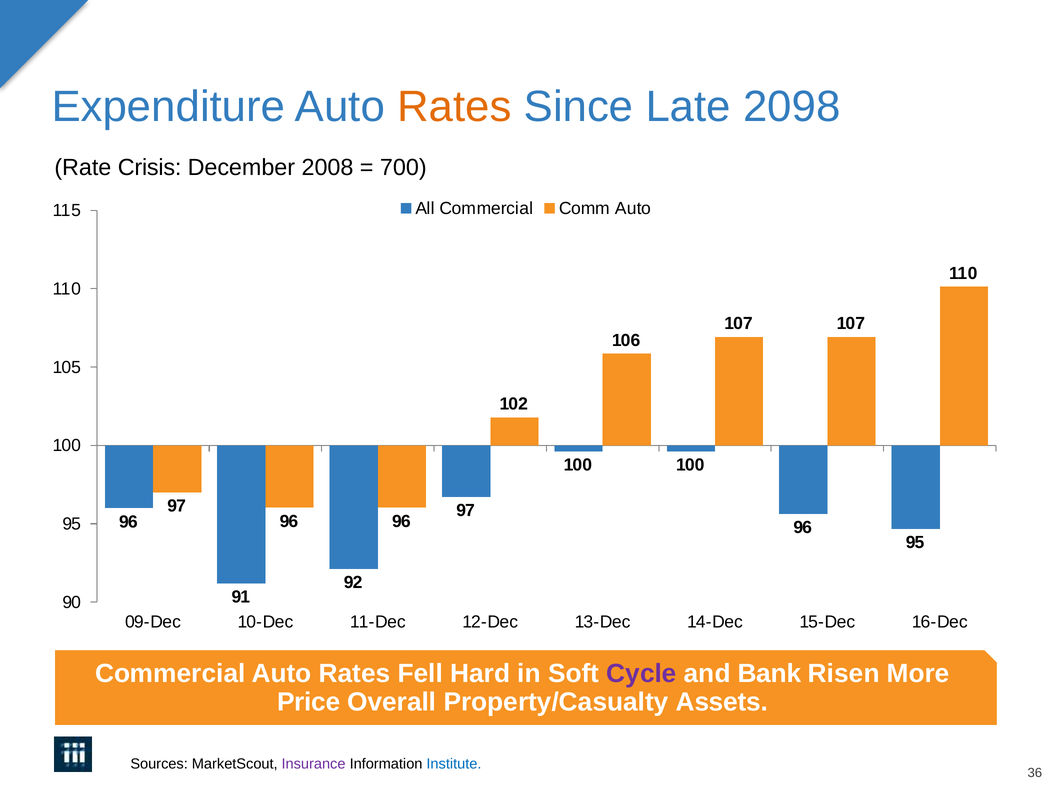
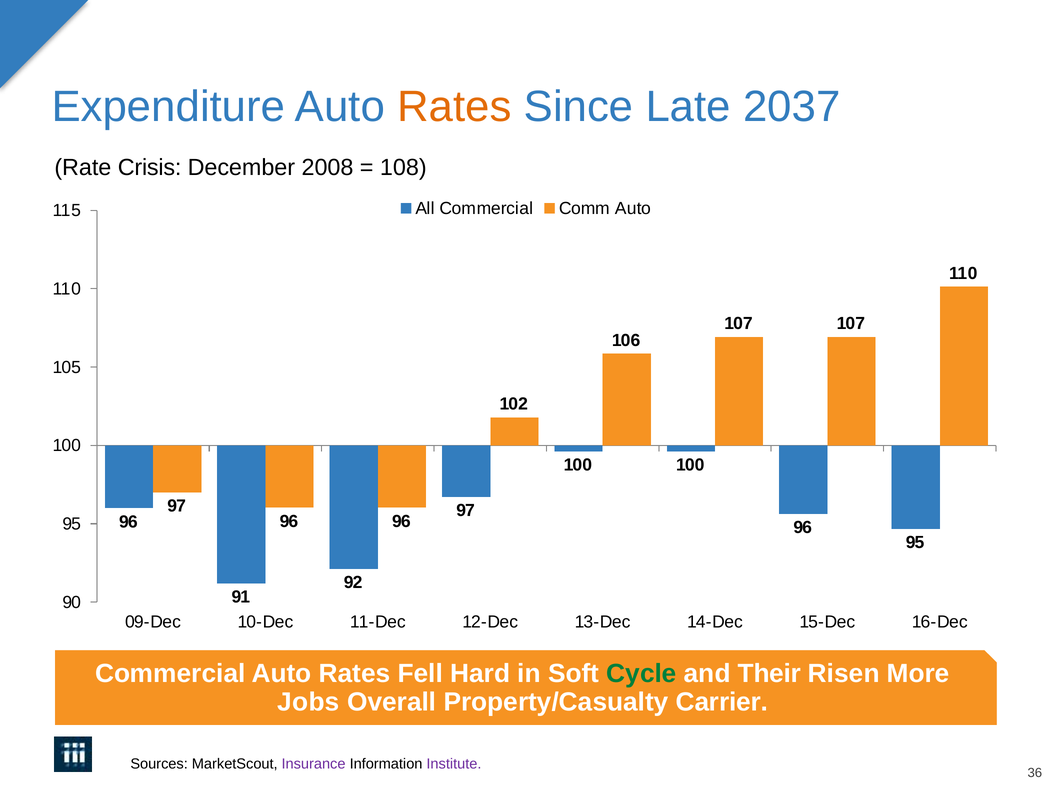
2098: 2098 -> 2037 (792, 107)
700: 700 -> 108 (403, 168)
Cycle colour: purple -> green (642, 674)
Bank: Bank -> Their (769, 674)
Price: Price -> Jobs (308, 702)
Assets: Assets -> Carrier (722, 702)
Institute colour: blue -> purple (454, 764)
